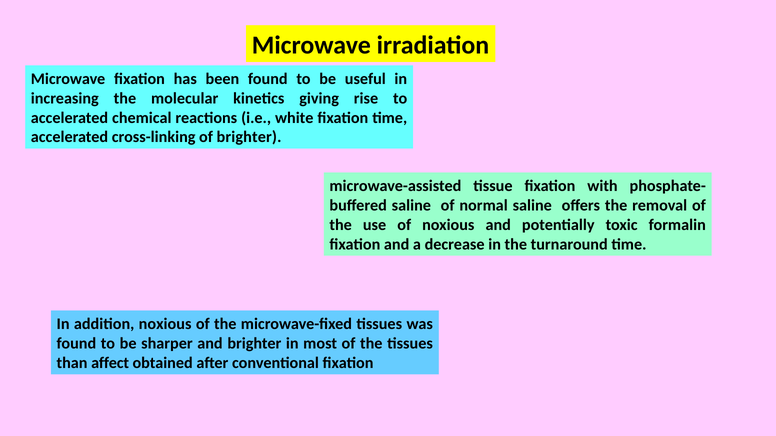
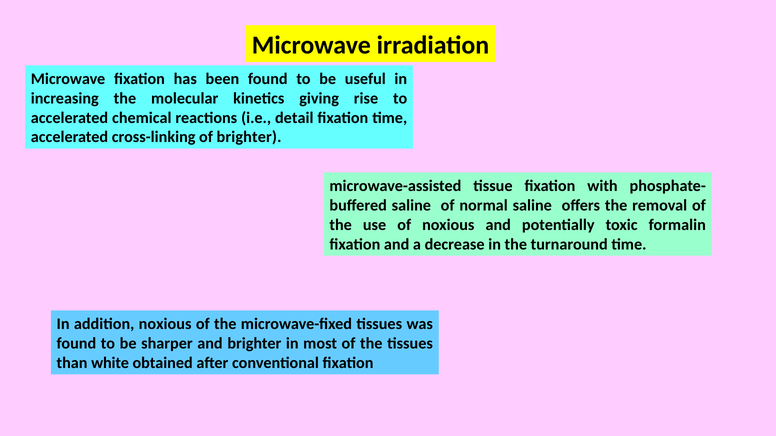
white: white -> detail (294, 118)
affect: affect -> white (110, 363)
